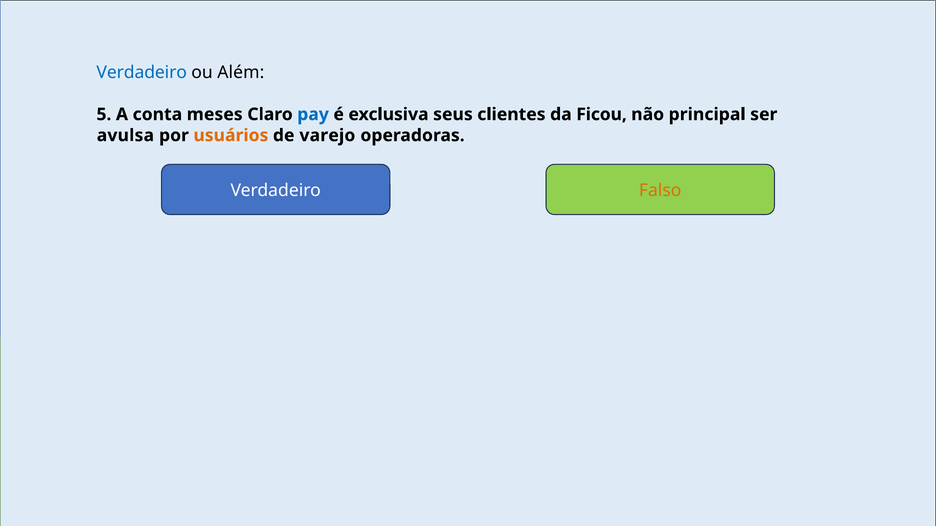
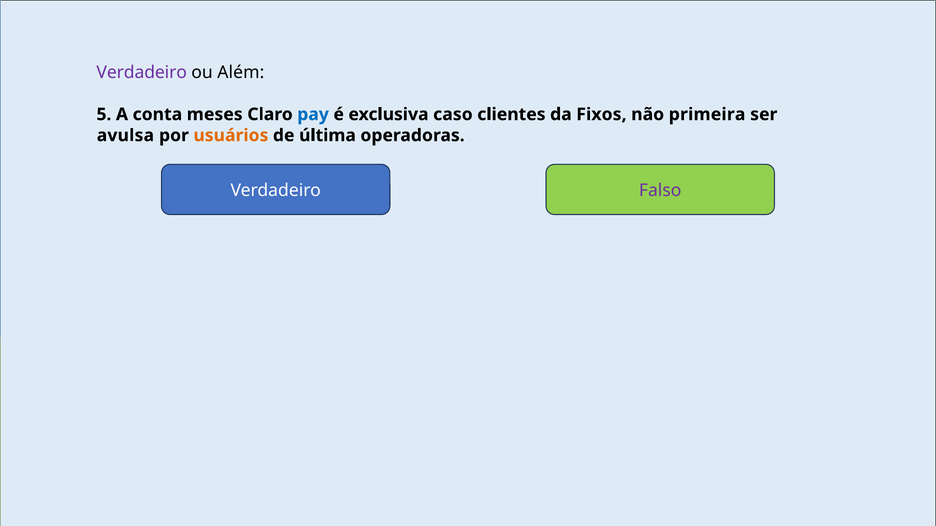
Verdadeiro colour: blue -> purple (142, 72)
seus: seus -> caso (453, 114)
Ficou: Ficou -> Fixos (601, 114)
principal: principal -> primeira (707, 114)
varejo: varejo -> última (327, 136)
Falso colour: orange -> purple (660, 191)
